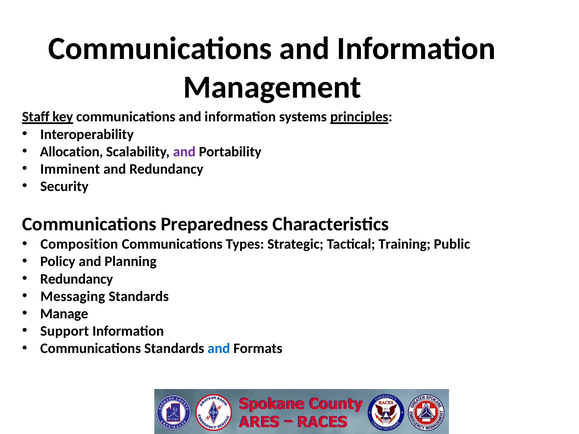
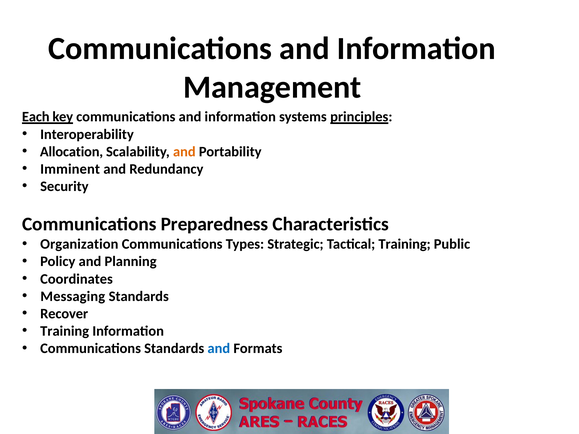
Staff: Staff -> Each (36, 117)
and colour: purple -> orange (184, 152)
Composition: Composition -> Organization (79, 244)
Redundancy: Redundancy -> Coordinates (77, 279)
Manage: Manage -> Recover (64, 314)
Support: Support -> Training (65, 331)
